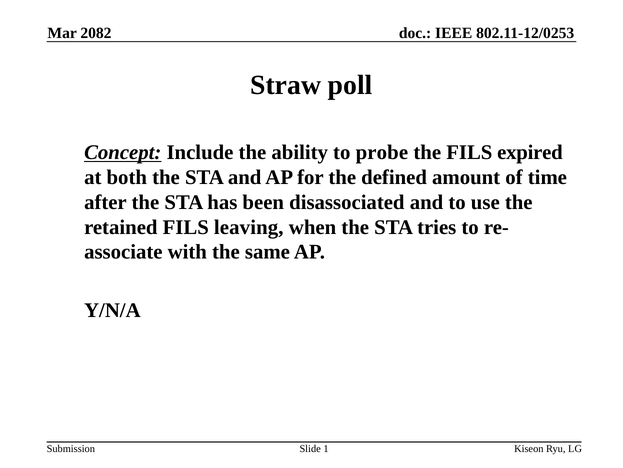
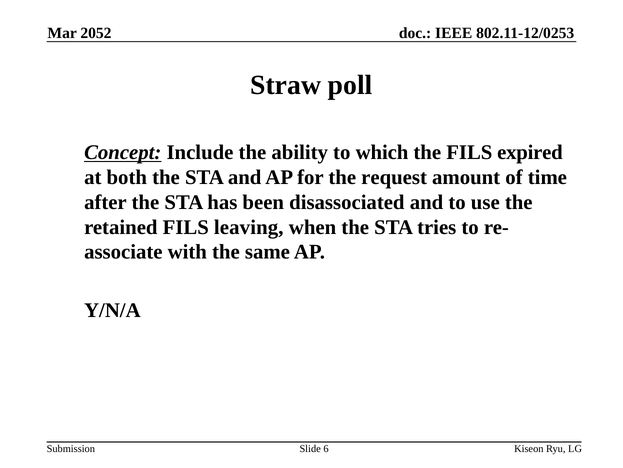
2082: 2082 -> 2052 (96, 33)
probe: probe -> which (382, 152)
defined: defined -> request (394, 177)
1: 1 -> 6 (326, 448)
